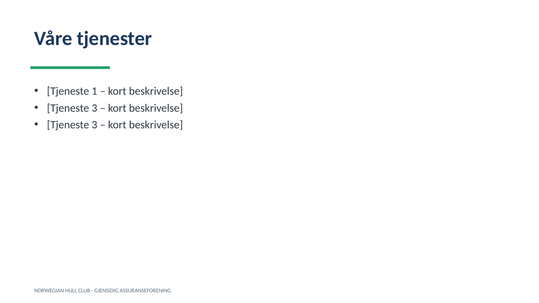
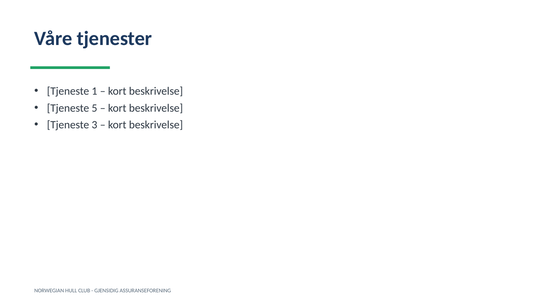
3: 3 -> 5 (94, 108)
